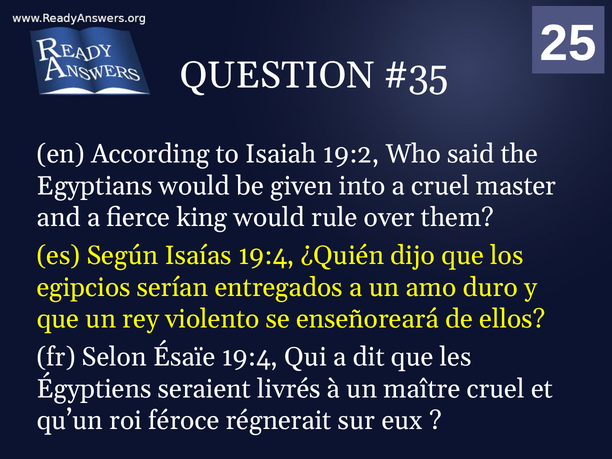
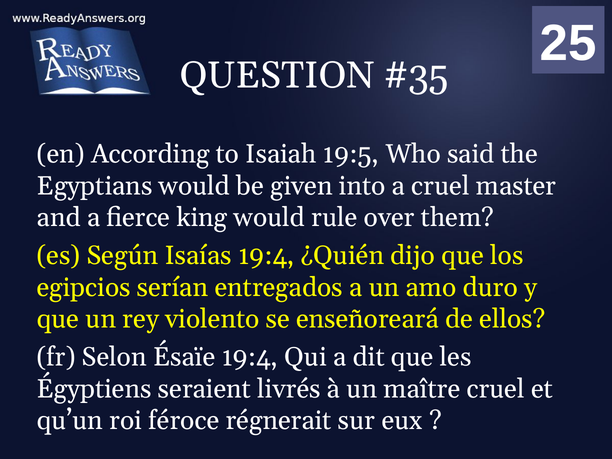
19:2: 19:2 -> 19:5 (351, 154)
